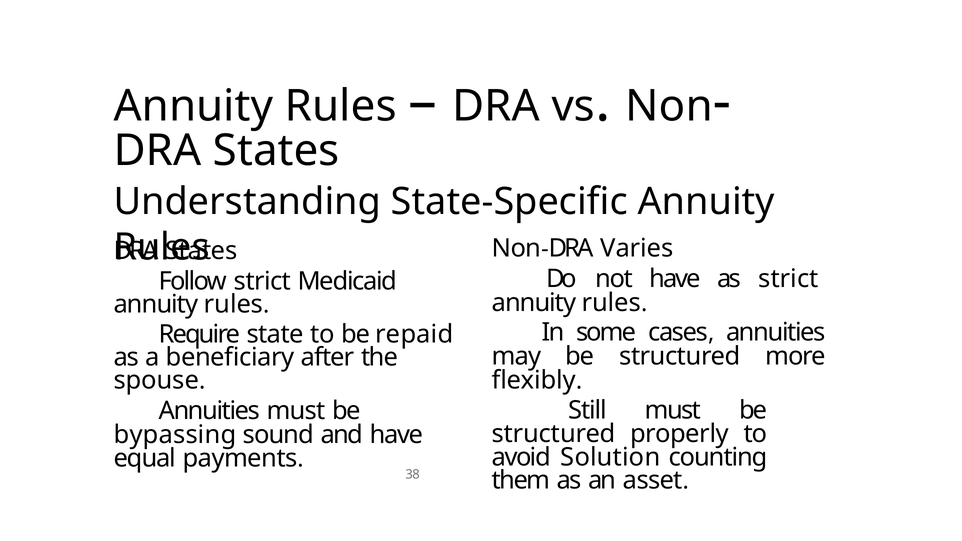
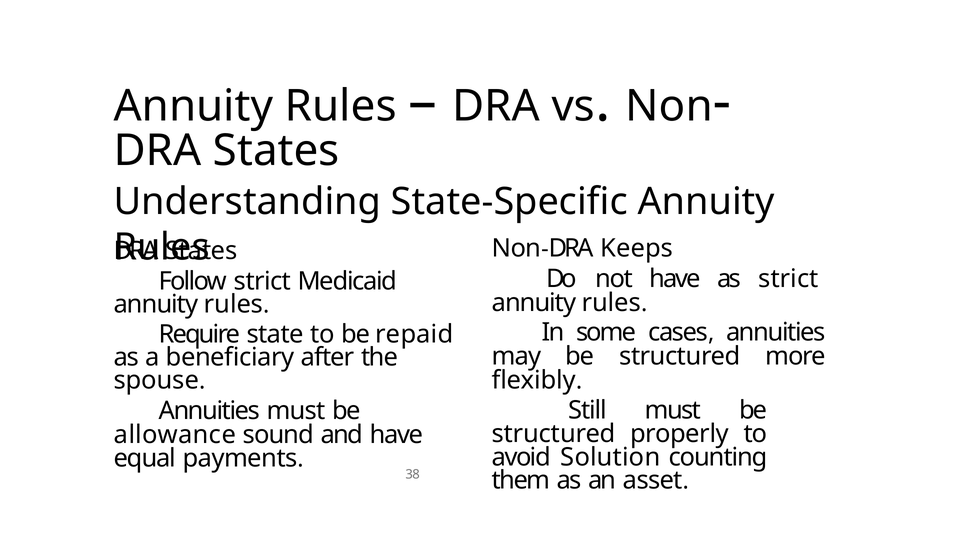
Varies: Varies -> Keeps (637, 248)
bypassing: bypassing -> allowance (175, 435)
